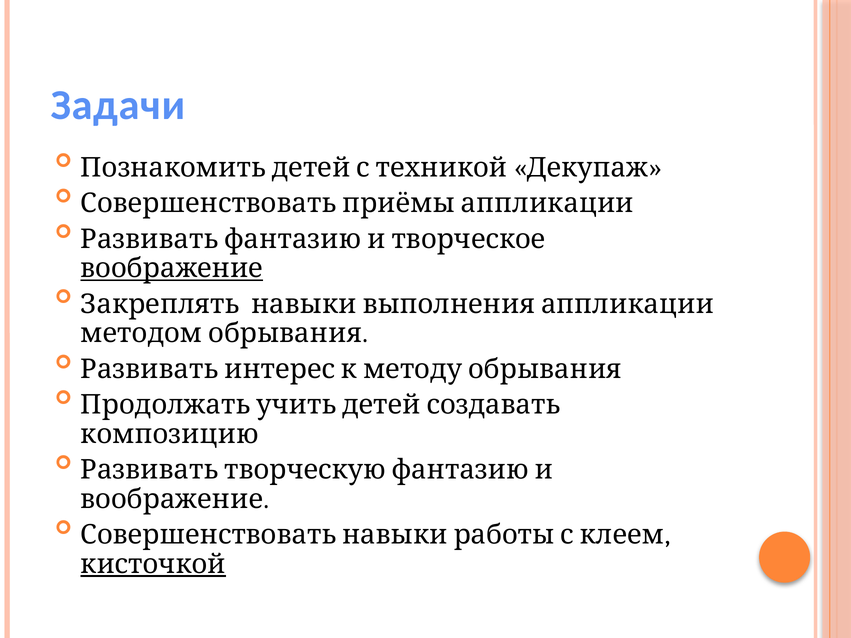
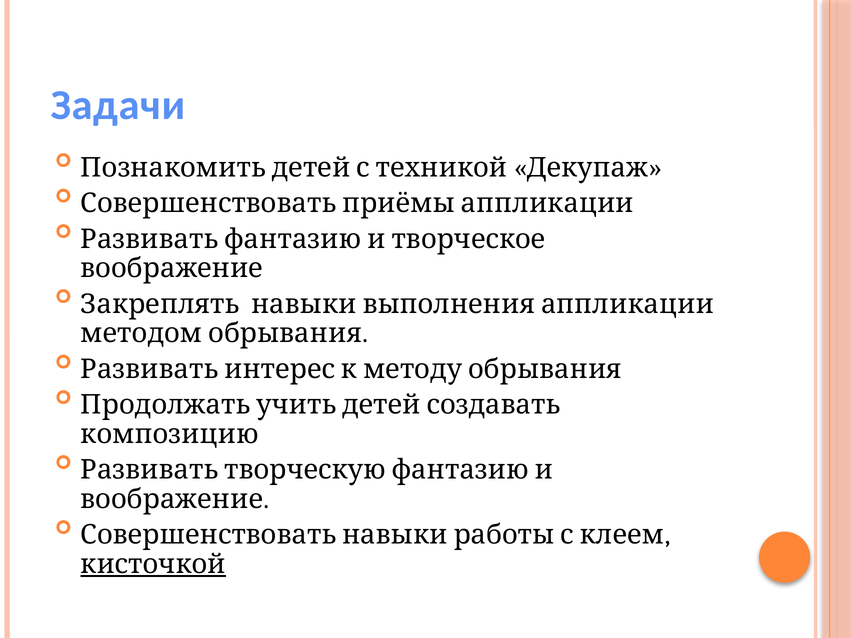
воображение underline: present -> none (172, 269)
